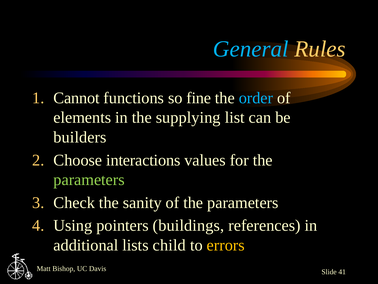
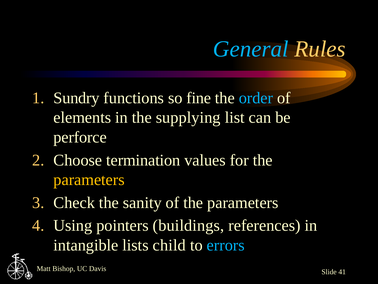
Cannot: Cannot -> Sundry (77, 98)
builders: builders -> perforce (80, 137)
interactions: interactions -> termination (143, 160)
parameters colour: light green -> yellow (89, 179)
additional: additional -> intangible (86, 245)
errors colour: yellow -> light blue (226, 245)
